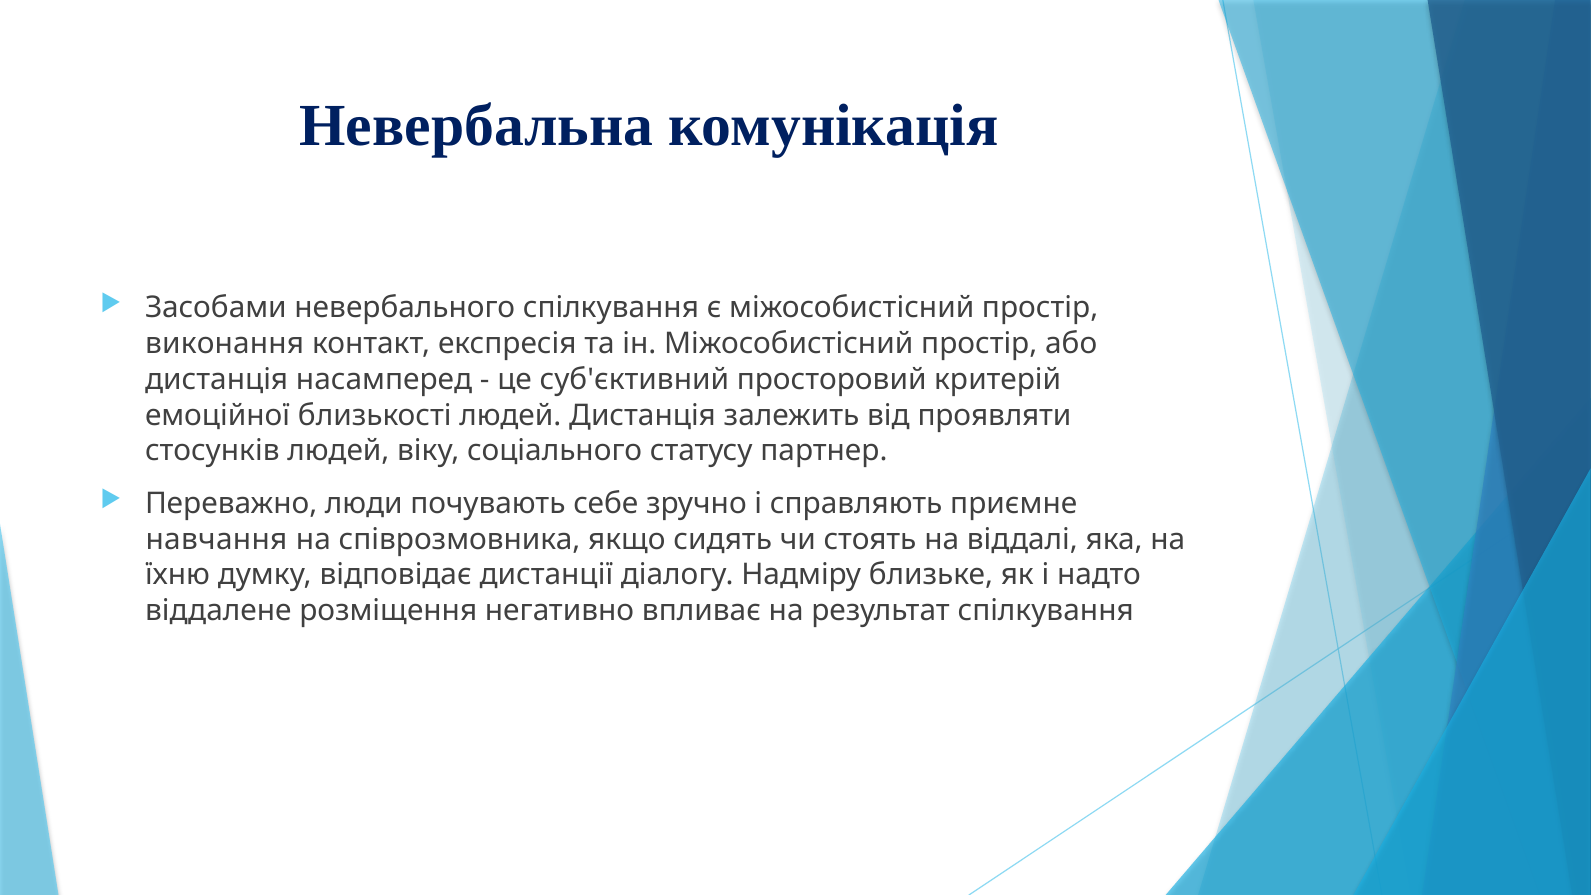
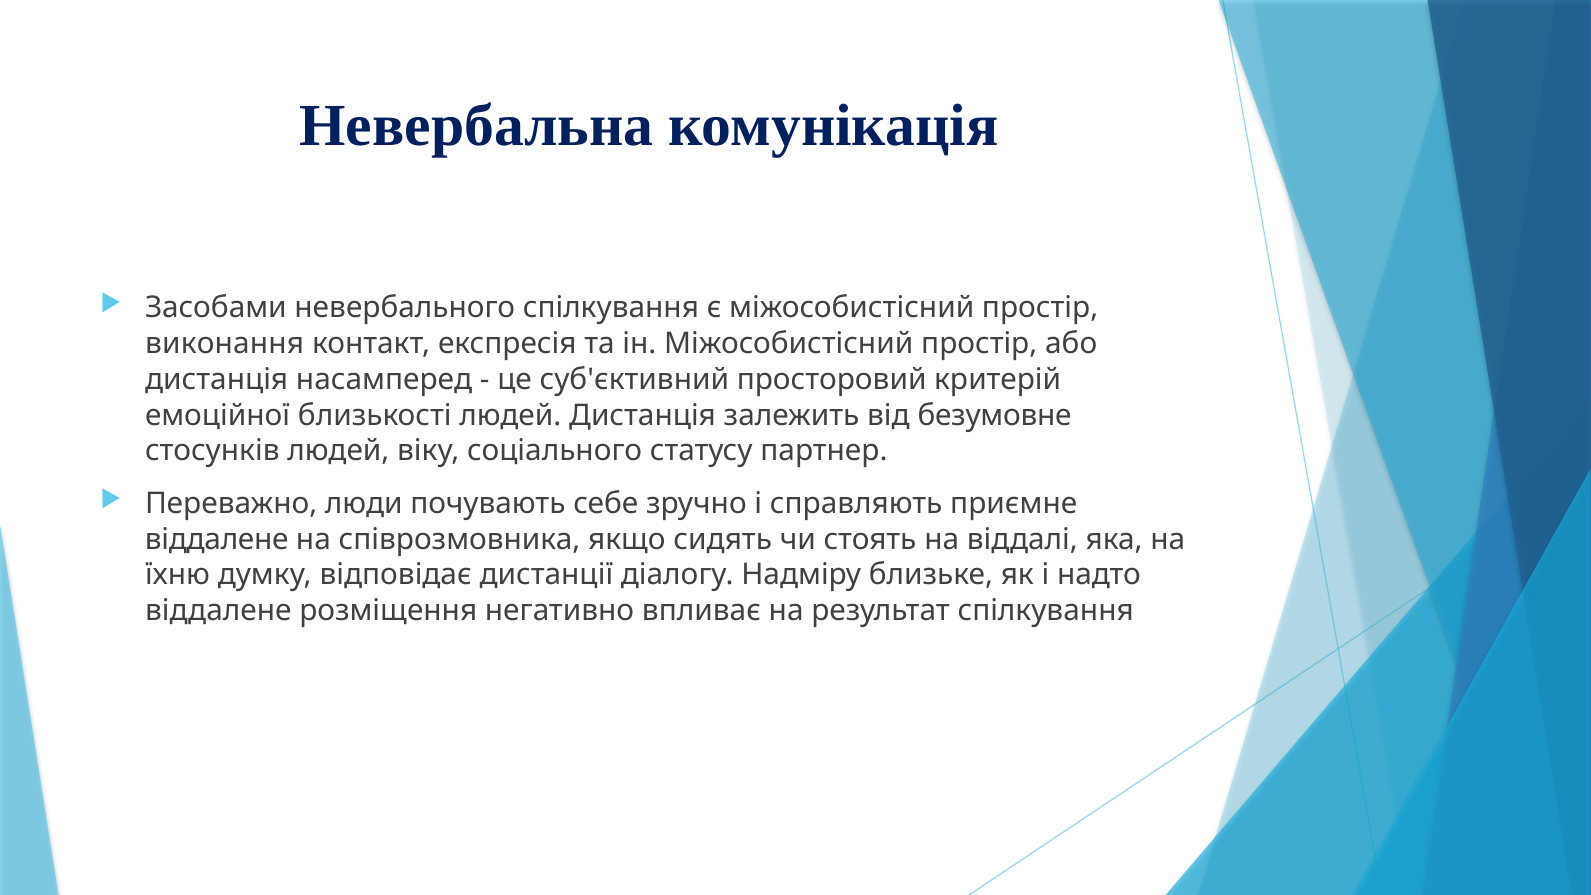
проявляти: проявляти -> безумовне (995, 415)
навчання: навчання -> віддалене (217, 539)
